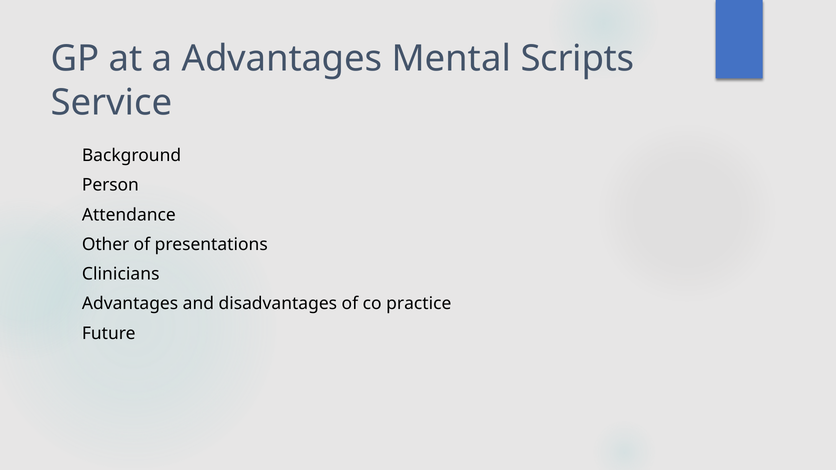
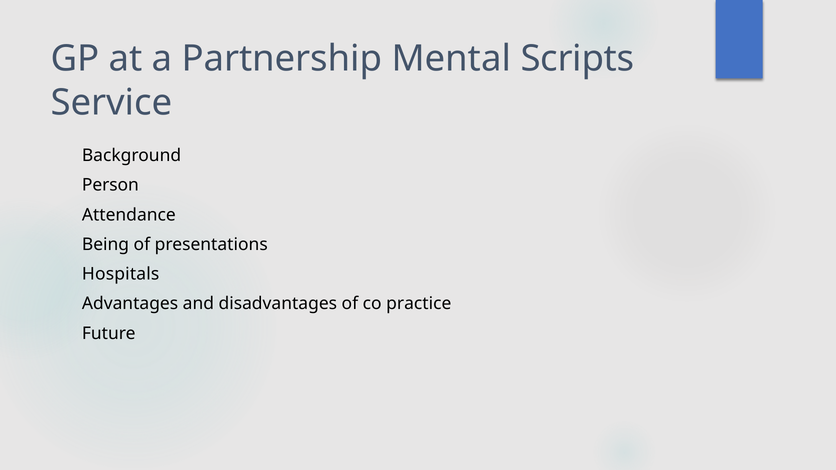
a Advantages: Advantages -> Partnership (282, 59)
Other: Other -> Being (105, 245)
Clinicians: Clinicians -> Hospitals (121, 274)
